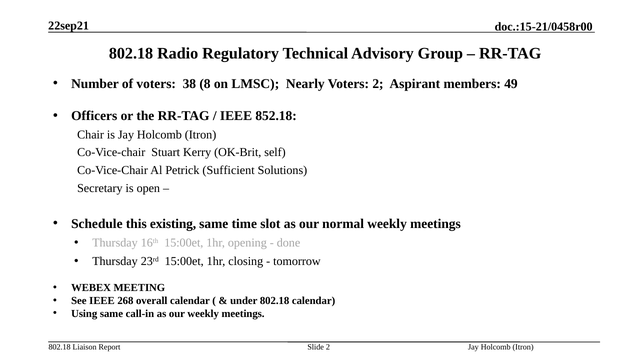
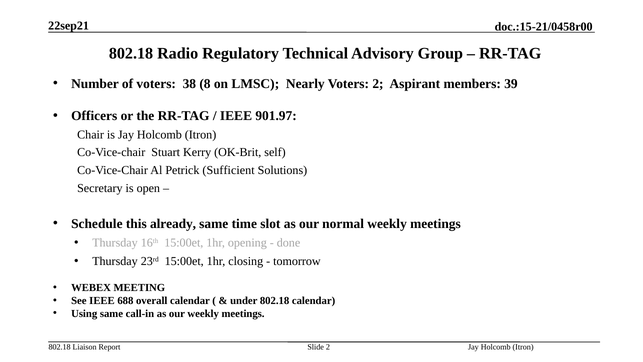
49: 49 -> 39 (511, 84)
852.18: 852.18 -> 901.97 (276, 116)
existing: existing -> already (173, 223)
268: 268 -> 688 (125, 300)
